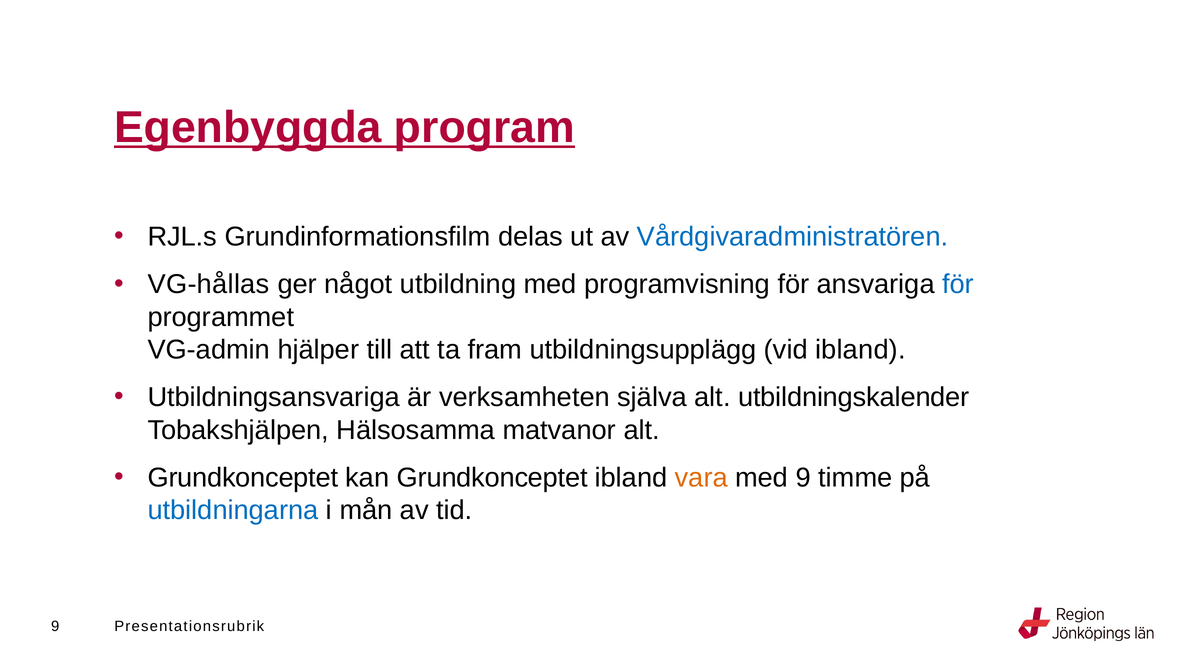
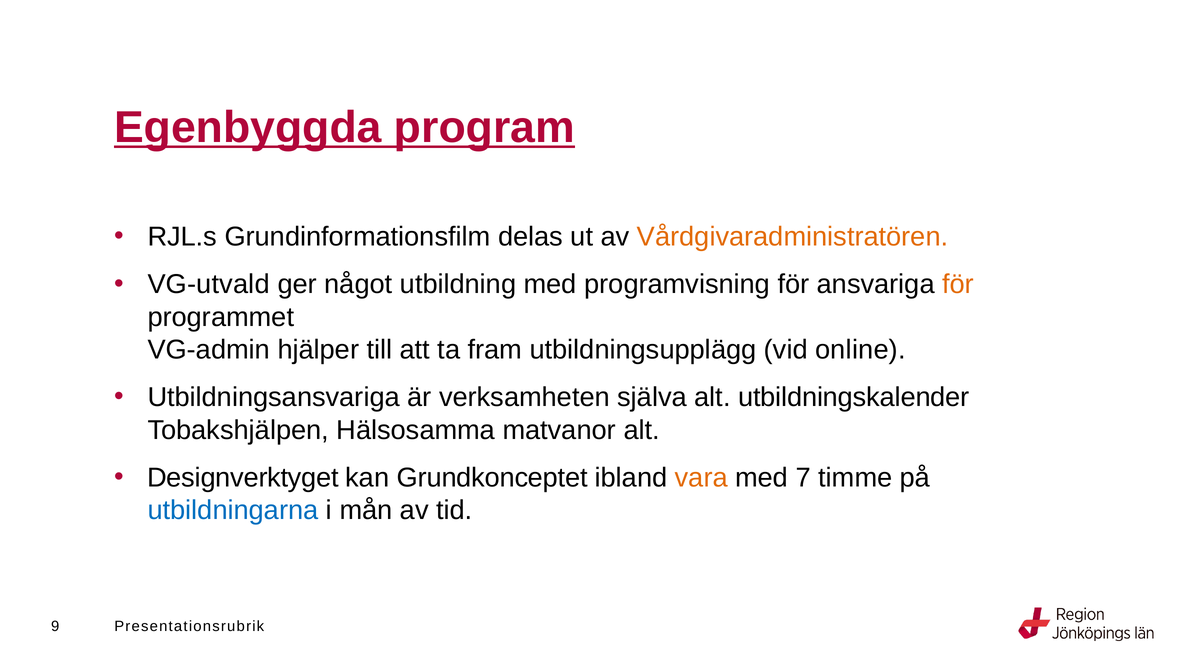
Vårdgivaradministratören colour: blue -> orange (793, 237)
VG-hållas: VG-hållas -> VG-utvald (209, 285)
för colour: blue -> orange (958, 285)
vid ibland: ibland -> online (860, 350)
Grundkonceptet: Grundkonceptet -> Designverktyget (243, 478)
med 9: 9 -> 7 (803, 478)
